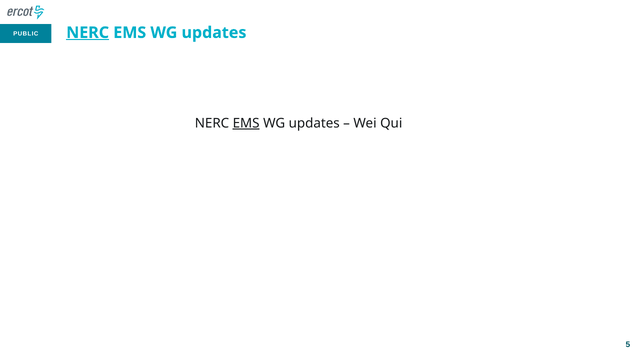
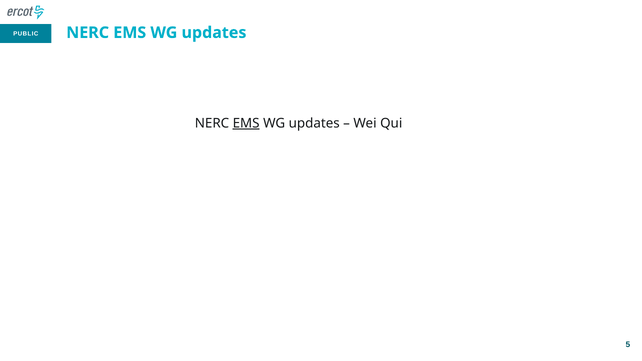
NERC underline: present -> none (88, 33)
